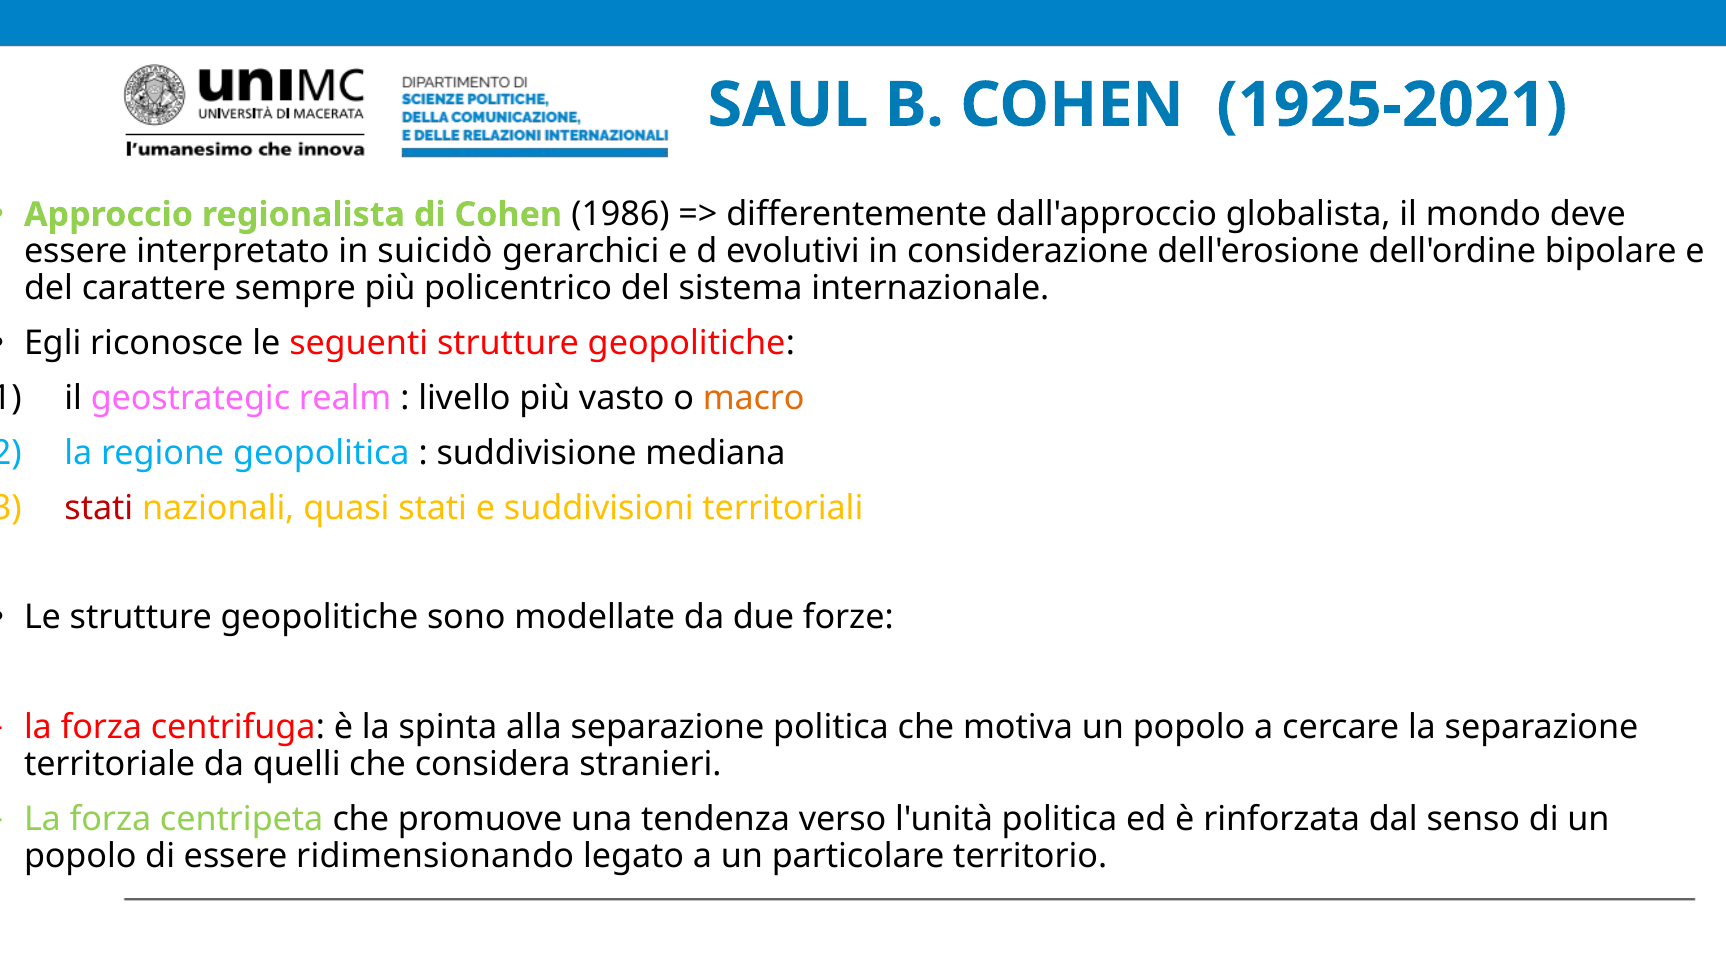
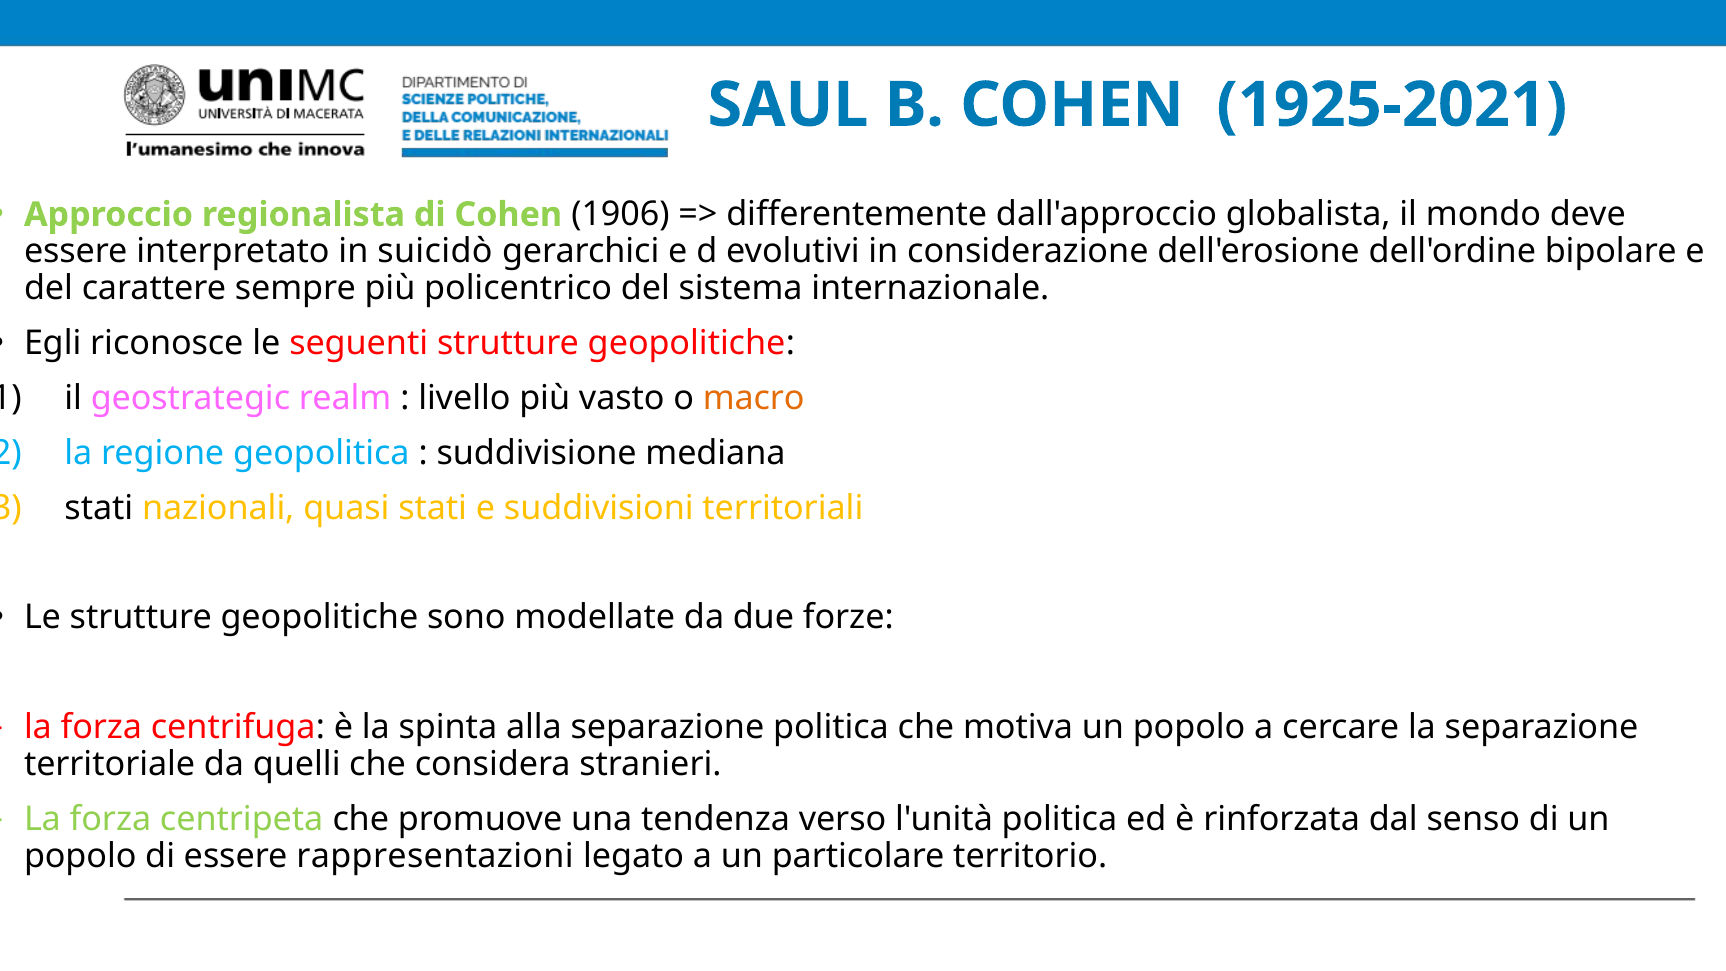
1986: 1986 -> 1906 (620, 215)
stati colour: red -> black (99, 508)
ridimensionando: ridimensionando -> rappresentazioni (435, 856)
